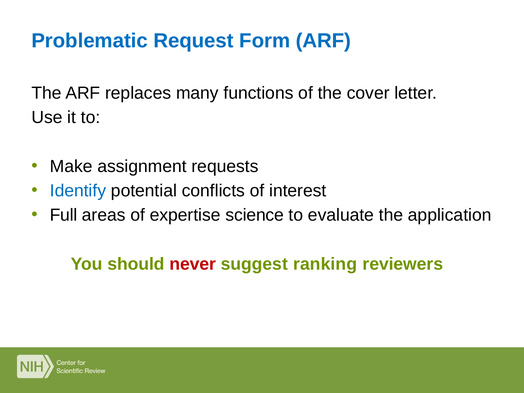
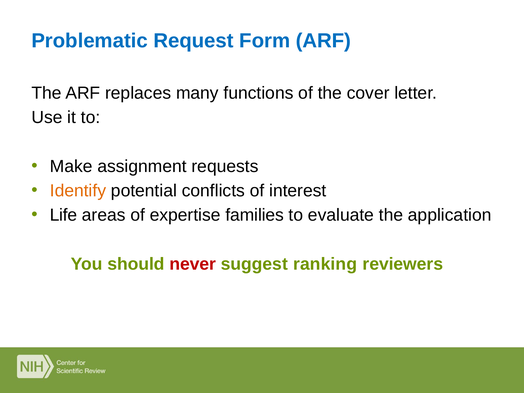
Identify colour: blue -> orange (78, 191)
Full: Full -> Life (64, 215)
science: science -> families (255, 215)
